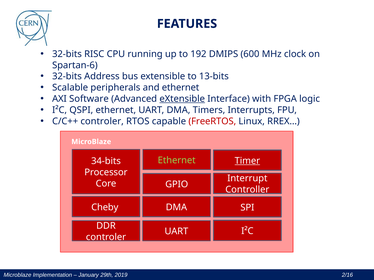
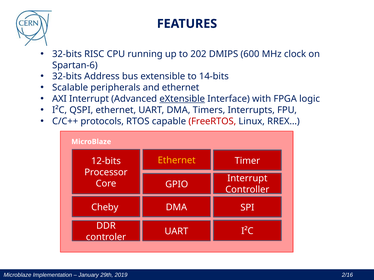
192: 192 -> 202 (198, 54)
13-bits: 13-bits -> 14-bits (214, 77)
AXI Software: Software -> Interrupt (89, 99)
C/C++ controler: controler -> protocols (102, 121)
Ethernet colour: light green -> yellow (177, 161)
Timer underline: present -> none (247, 161)
34-bits: 34-bits -> 12-bits (106, 161)
